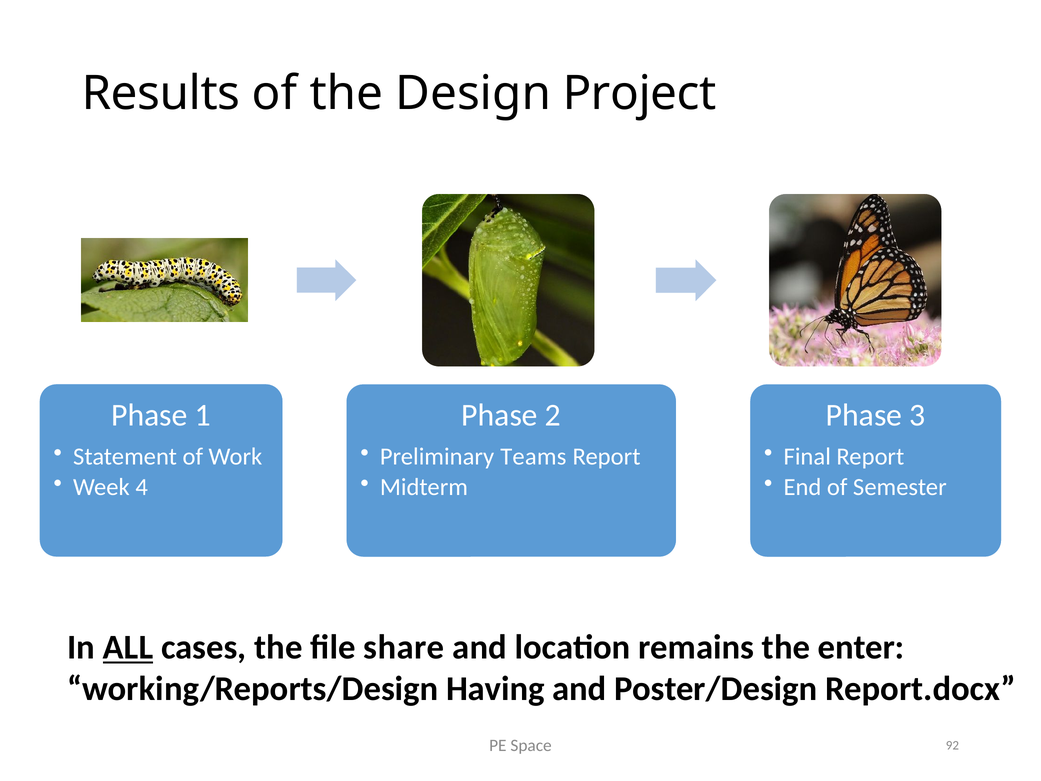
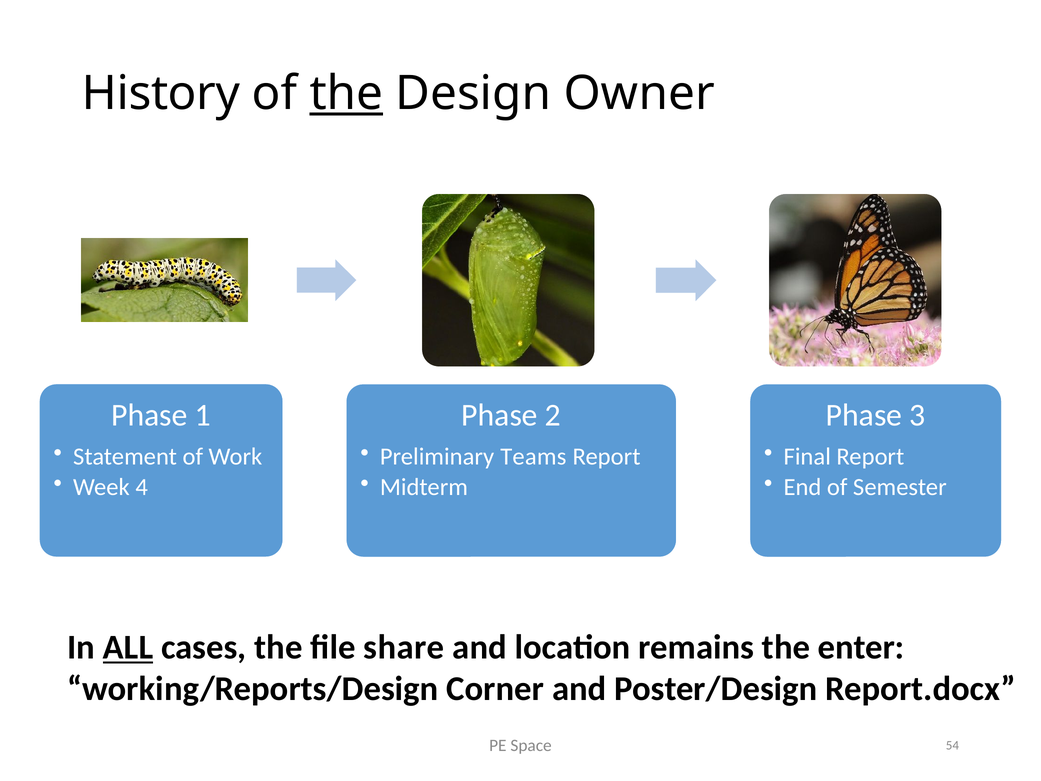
Results: Results -> History (161, 93)
the underline: none -> present (346, 93)
Project: Project -> Owner (639, 93)
Having: Having -> Corner (495, 689)
92: 92 -> 54 (952, 745)
